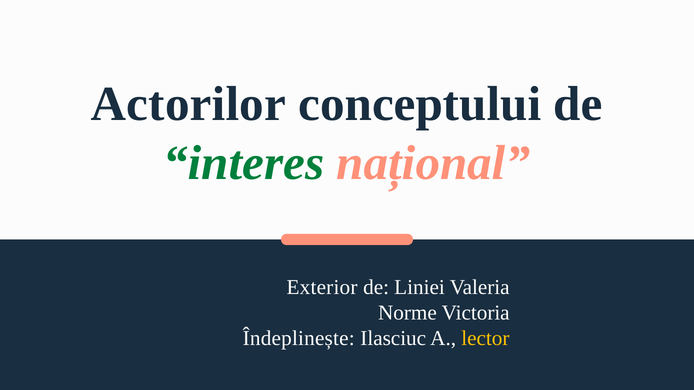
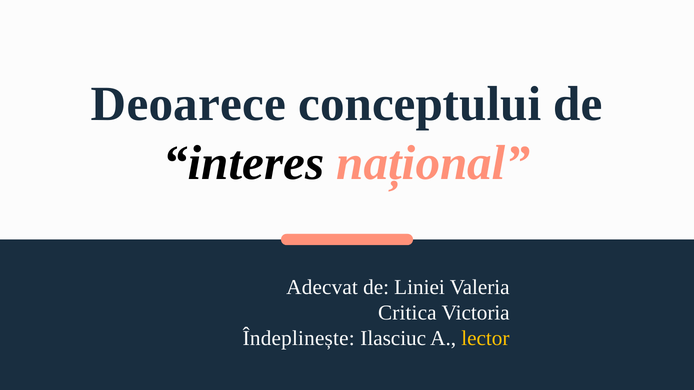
Actorilor: Actorilor -> Deoarece (188, 104)
interes colour: green -> black (244, 163)
Exterior: Exterior -> Adecvat (322, 288)
Norme: Norme -> Critica (407, 313)
